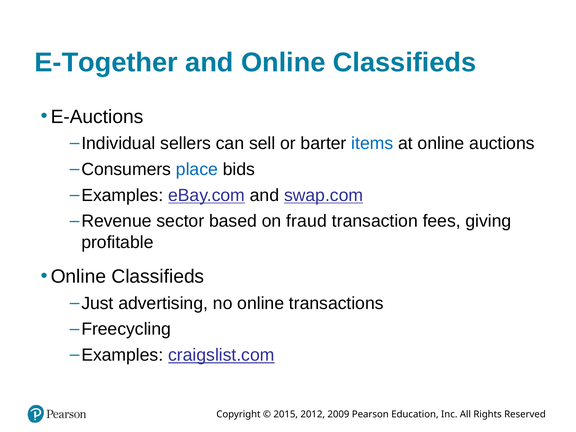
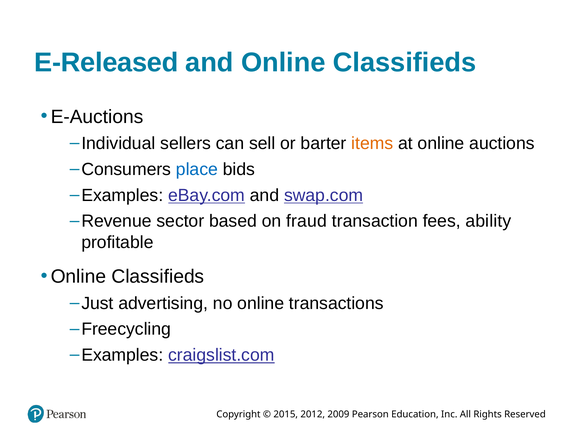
E-Together: E-Together -> E-Released (106, 62)
items colour: blue -> orange (372, 143)
giving: giving -> ability (488, 221)
